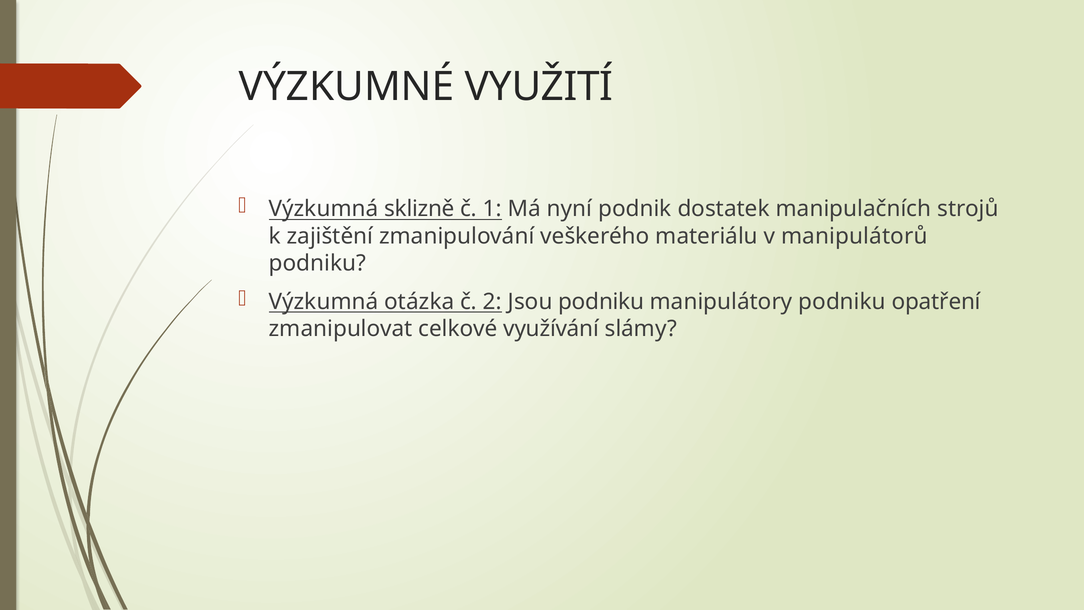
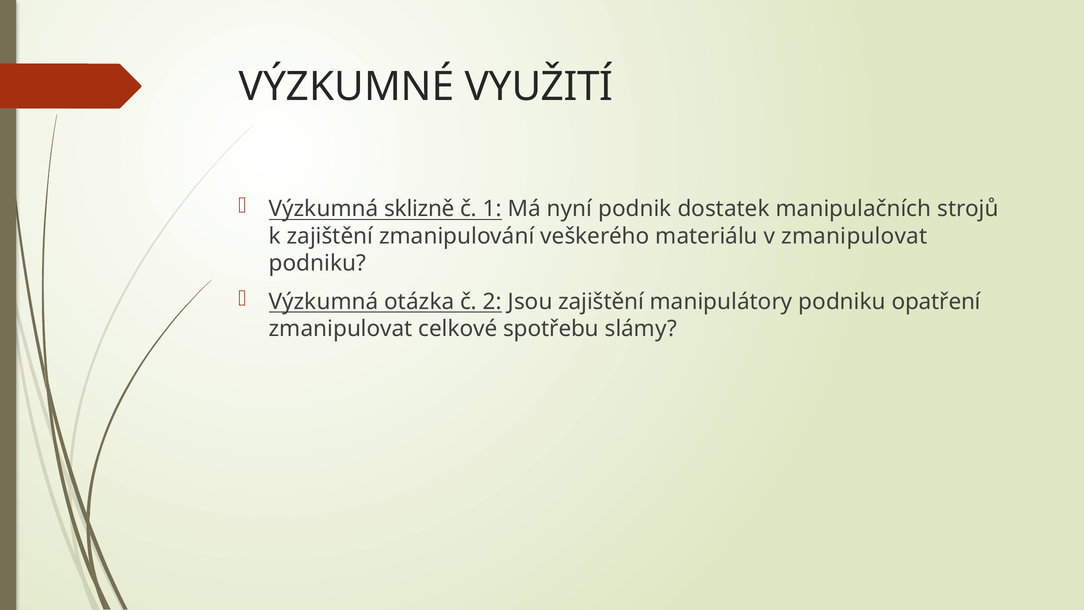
v manipulátorů: manipulátorů -> zmanipulovat (854, 236)
Jsou podniku: podniku -> zajištění (601, 302)
využívání: využívání -> spotřebu (551, 329)
